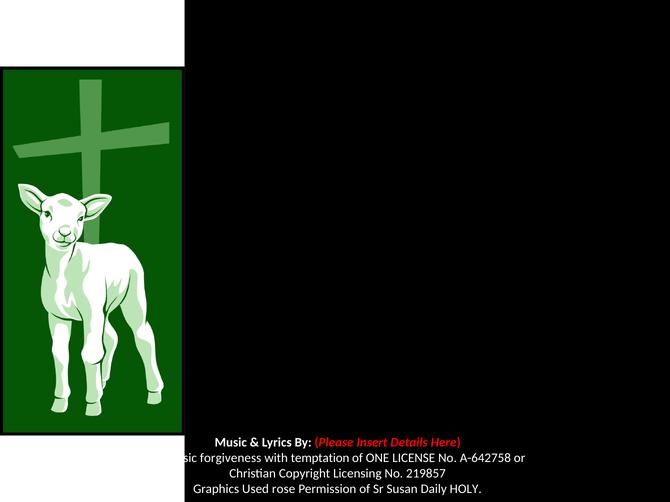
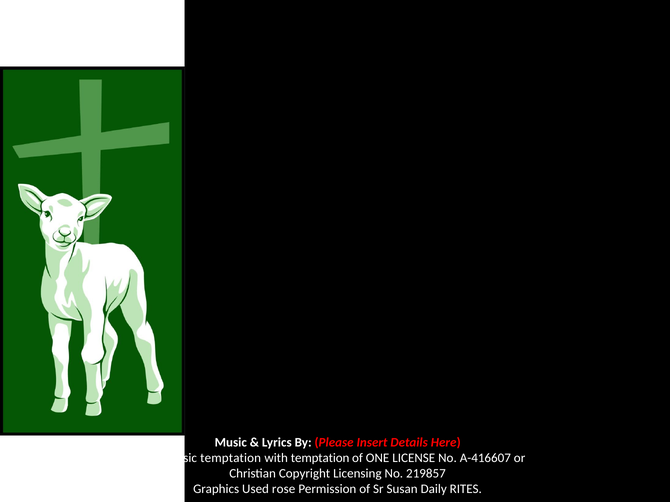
music forgiveness: forgiveness -> temptation (231, 458)
A-642758: A-642758 -> A-416607 (485, 458)
HOLY: HOLY -> RITES (466, 490)
